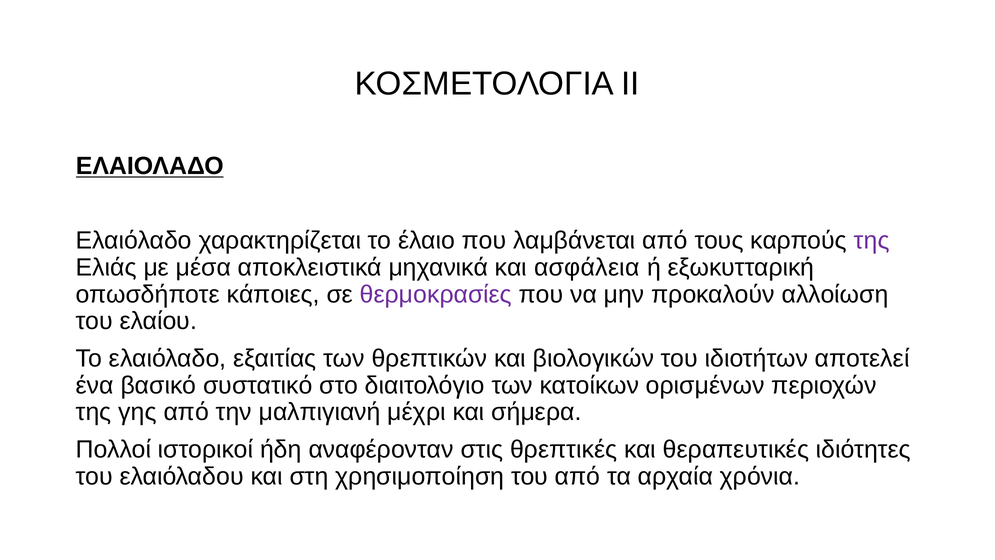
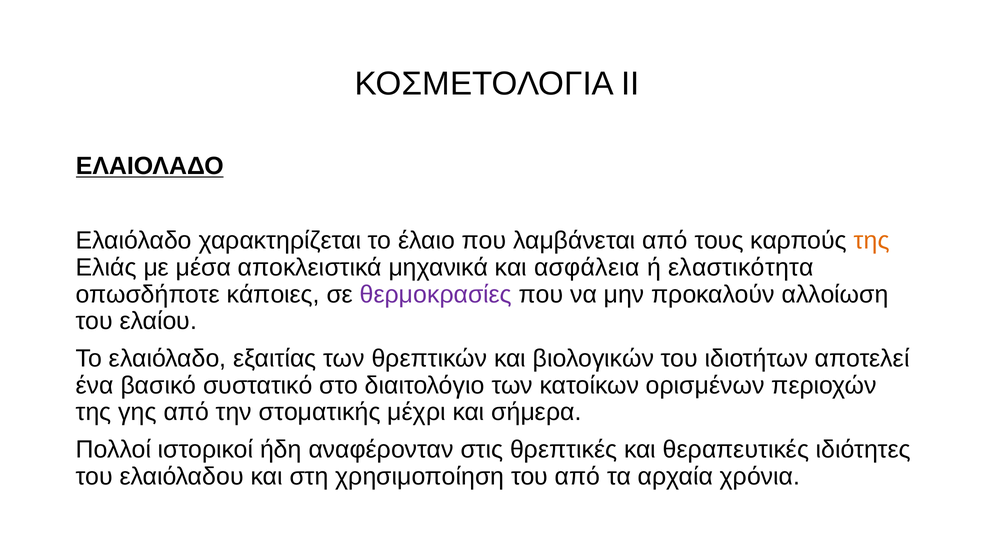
της colour: purple -> orange (872, 240)
εξωκυτταρική: εξωκυτταρική -> ελαστικότητα (741, 267)
μαλπιγιανή: μαλπιγιανή -> στοματικής (320, 412)
